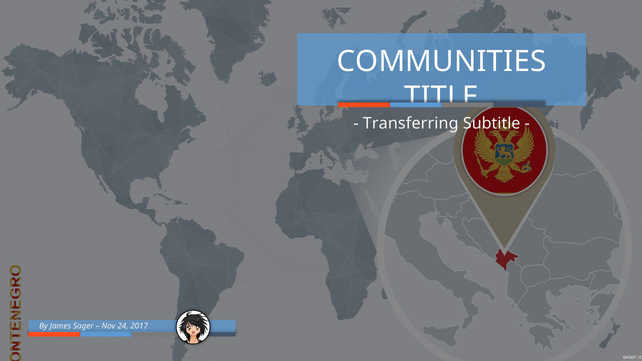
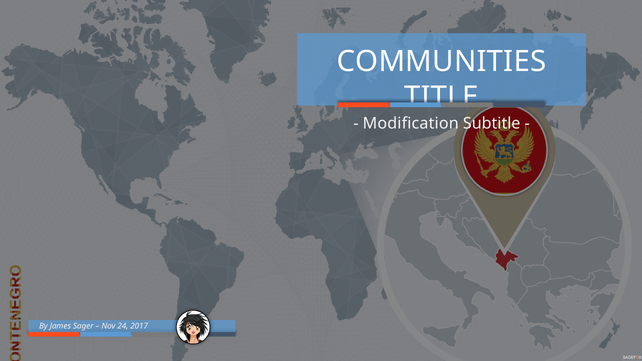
Transferring: Transferring -> Modification (411, 123)
